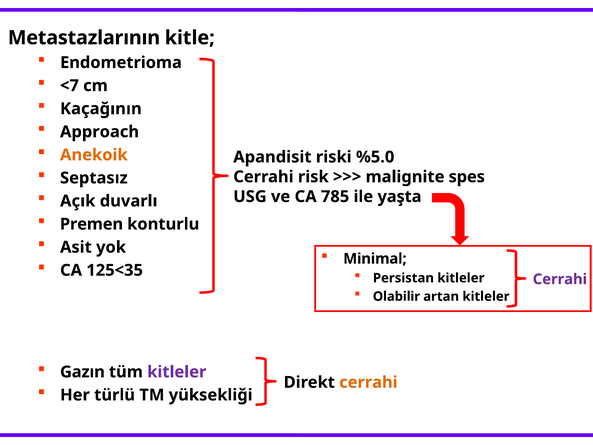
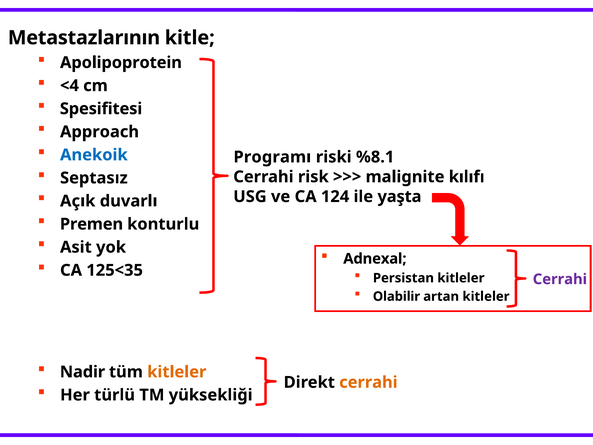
Endometrioma: Endometrioma -> Apolipoprotein (121, 63)
<7: <7 -> <4 (69, 86)
Kaçağının: Kaçağının -> Spesifitesi (101, 109)
Anekoik colour: orange -> blue (94, 155)
Apandisit: Apandisit -> Programı (272, 157)
%5.0: %5.0 -> %8.1 (375, 157)
spes: spes -> kılıfı (467, 177)
785: 785 -> 124 (335, 196)
Minimal: Minimal -> Adnexal (375, 259)
Gazın: Gazın -> Nadir (82, 372)
kitleler colour: purple -> orange (177, 372)
